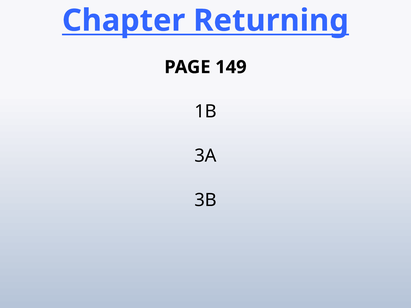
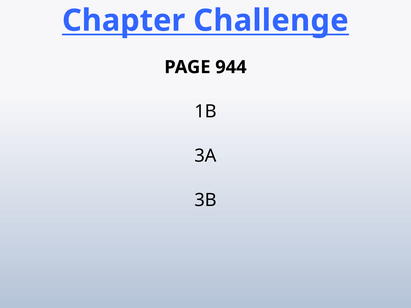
Returning: Returning -> Challenge (271, 21)
149: 149 -> 944 (231, 67)
